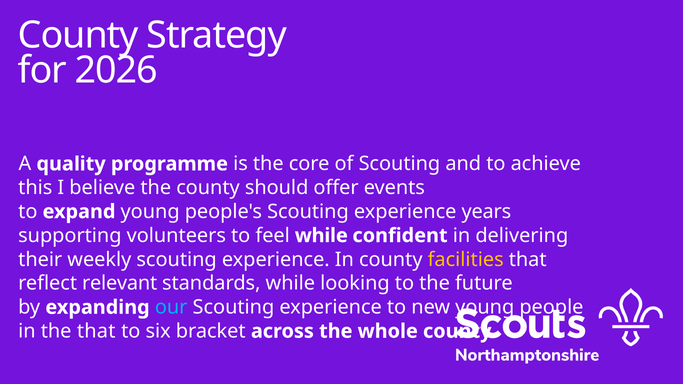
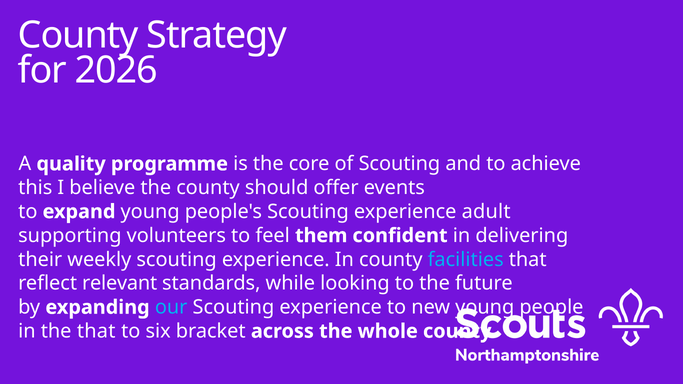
years: years -> adult (486, 212)
feel while: while -> them (321, 236)
facilities colour: yellow -> light blue (466, 260)
